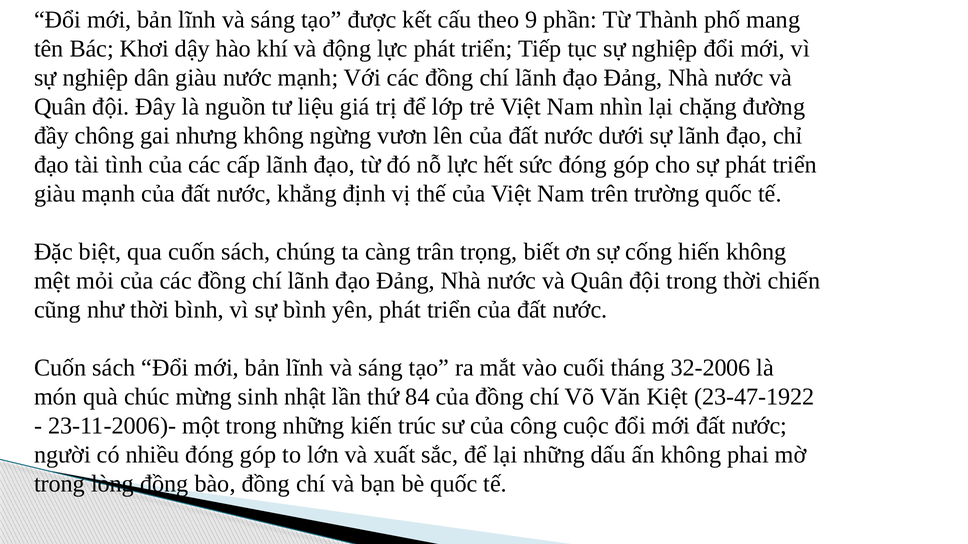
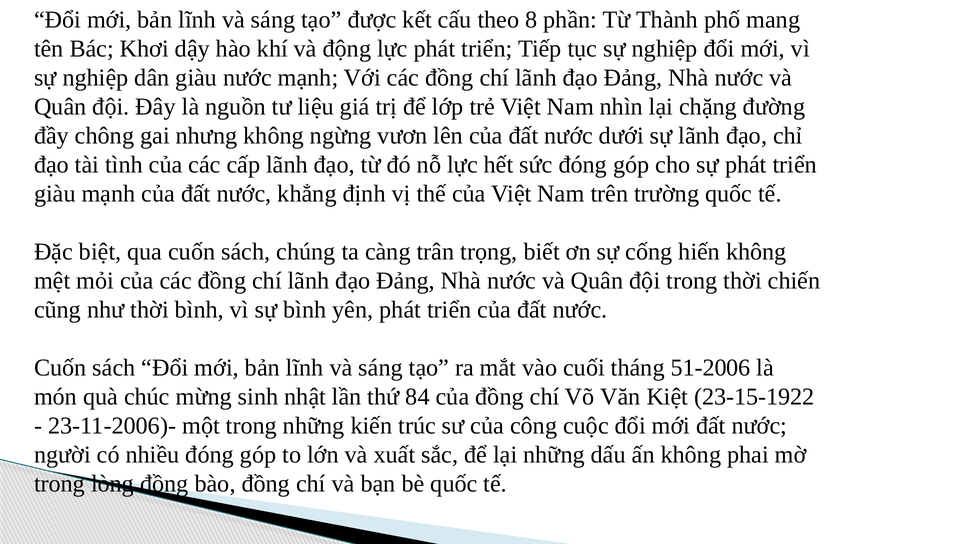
9: 9 -> 8 (531, 20)
32-2006: 32-2006 -> 51-2006 (711, 368)
23-47-1922: 23-47-1922 -> 23-15-1922 (754, 397)
